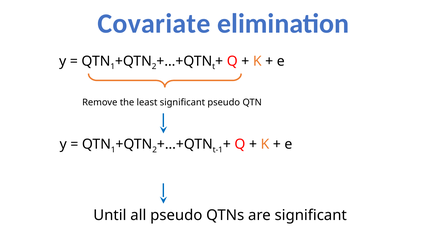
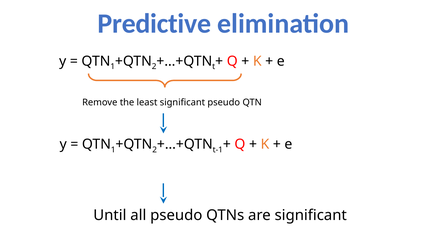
Covariate: Covariate -> Predictive (154, 24)
